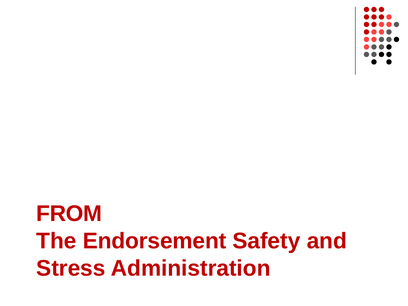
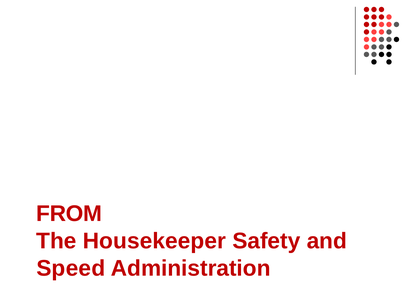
Endorsement: Endorsement -> Housekeeper (154, 241)
Stress: Stress -> Speed (71, 268)
